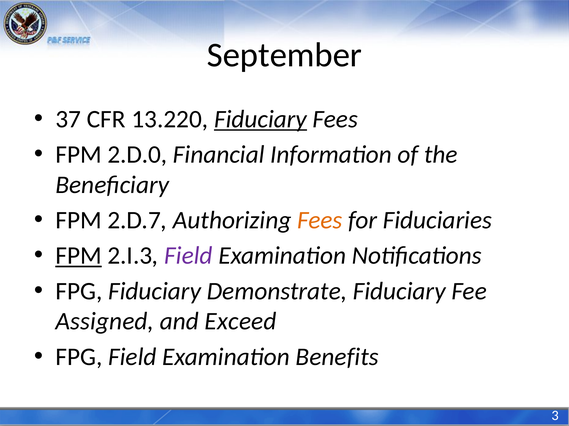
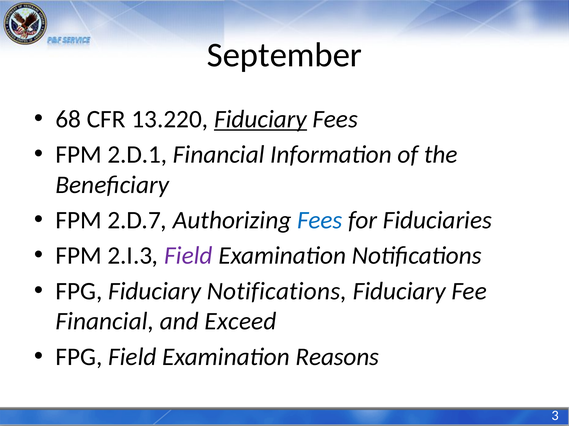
37: 37 -> 68 (68, 119)
2.D.0: 2.D.0 -> 2.D.1 (137, 155)
Fees colour: orange -> blue (320, 221)
FPM underline: present -> none (79, 256)
Fiduciary Demonstrate: Demonstrate -> Notifications (277, 292)
Assigned: Assigned -> Financial (105, 322)
Benefits: Benefits -> Reasons (337, 357)
